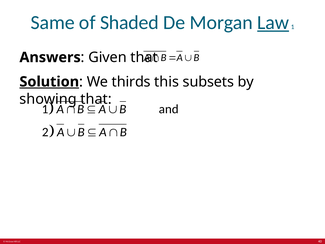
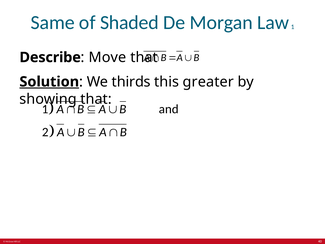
Law underline: present -> none (273, 23)
Answers: Answers -> Describe (50, 57)
Given: Given -> Move (107, 57)
subsets: subsets -> greater (208, 82)
